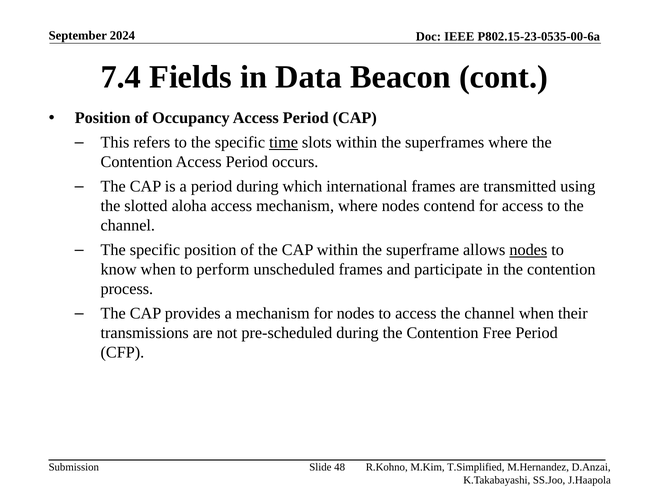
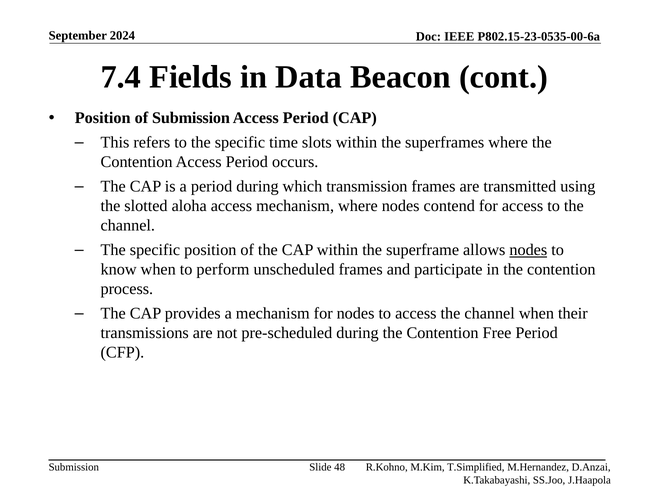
of Occupancy: Occupancy -> Submission (191, 118)
time underline: present -> none (284, 143)
international: international -> transmission (367, 187)
